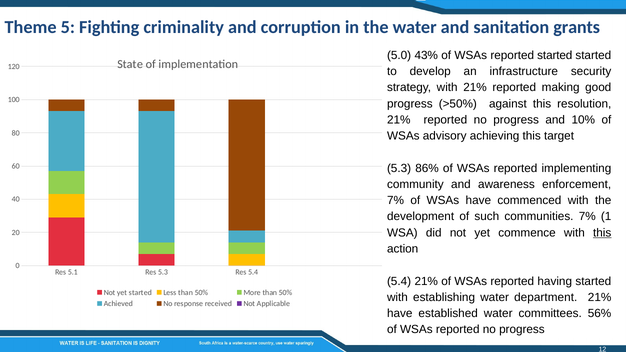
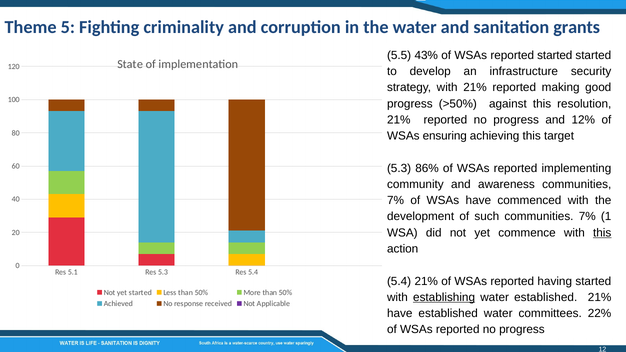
5.0: 5.0 -> 5.5 (399, 55)
10%: 10% -> 12% (583, 120)
advisory: advisory -> ensuring (445, 136)
awareness enforcement: enforcement -> communities (577, 184)
establishing underline: none -> present (444, 297)
water department: department -> established (546, 297)
56%: 56% -> 22% (600, 314)
